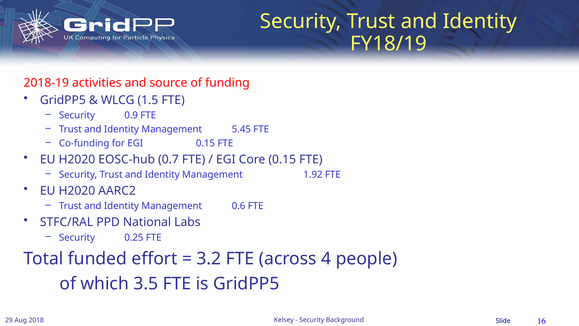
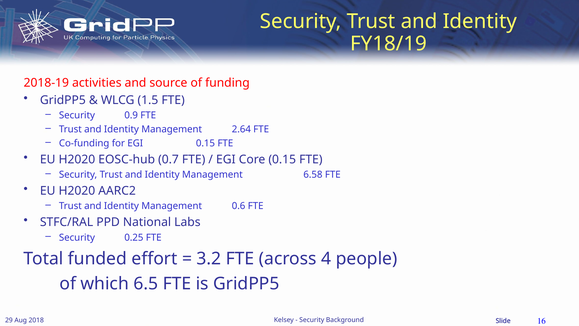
5.45: 5.45 -> 2.64 (241, 129)
1.92: 1.92 -> 6.58 (313, 175)
3.5: 3.5 -> 6.5 (146, 284)
